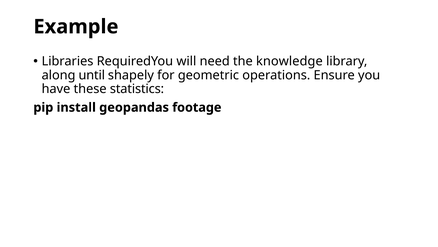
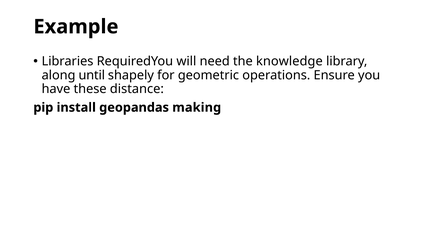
statistics: statistics -> distance (137, 89)
footage: footage -> making (197, 107)
